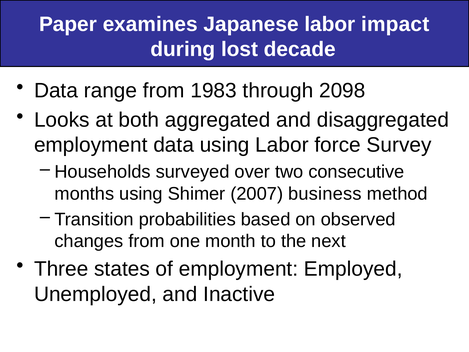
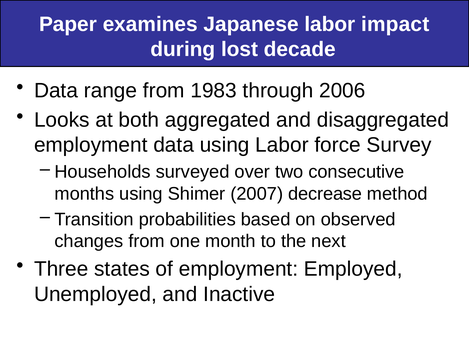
2098: 2098 -> 2006 (342, 91)
business: business -> decrease (325, 194)
